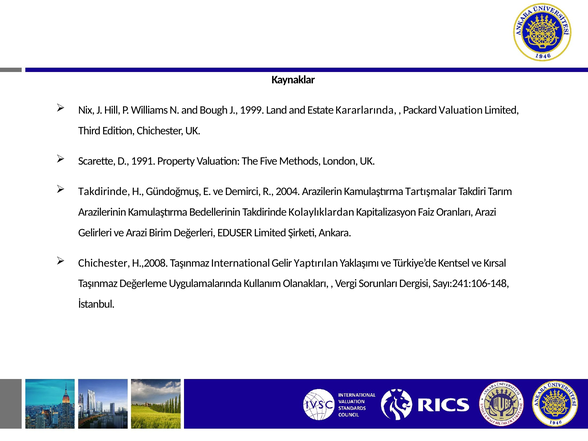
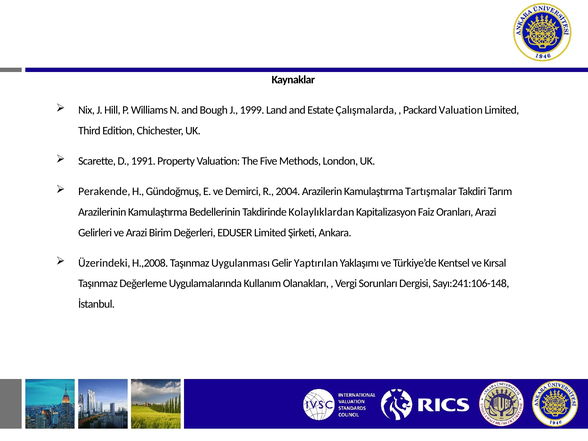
Kararlarında: Kararlarında -> Çalışmalarda (366, 110)
Takdirinde: Takdirinde -> Perakende (104, 191)
Chichester: Chichester -> Üzerindeki (104, 263)
International: International -> Uygulanması (241, 263)
